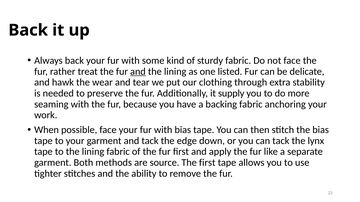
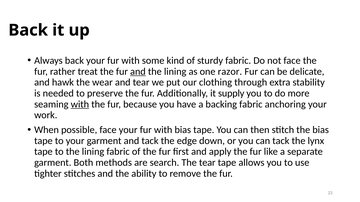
listed: listed -> razor (230, 72)
with underline: none -> present (80, 104)
source: source -> search (164, 163)
The first: first -> tear (207, 163)
